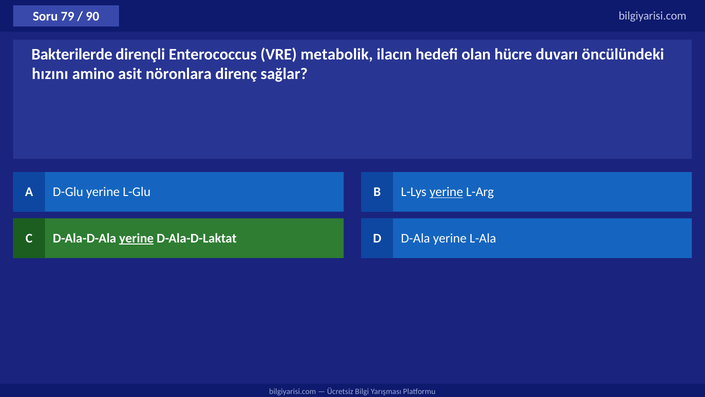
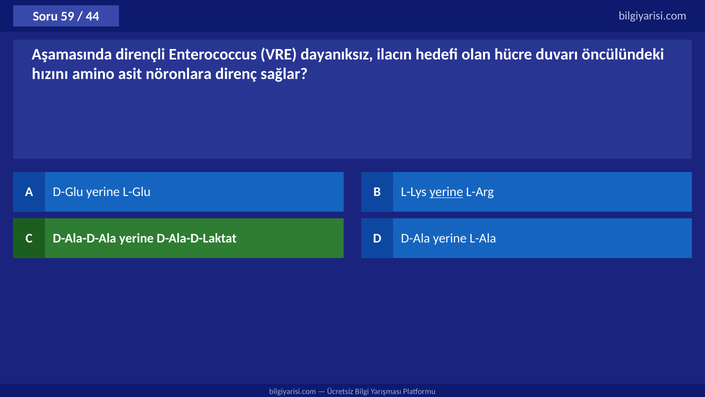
79: 79 -> 59 (68, 16)
90: 90 -> 44 (93, 16)
Bakterilerde: Bakterilerde -> Aşamasında (72, 54)
metabolik: metabolik -> dayanıksız (337, 54)
yerine underline: present -> none (136, 238)
